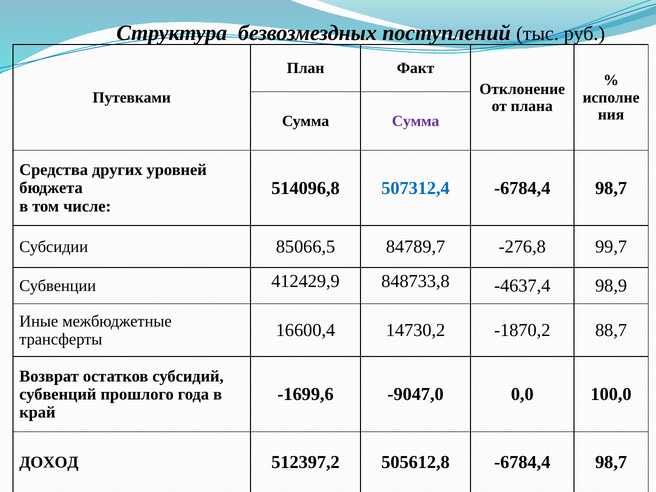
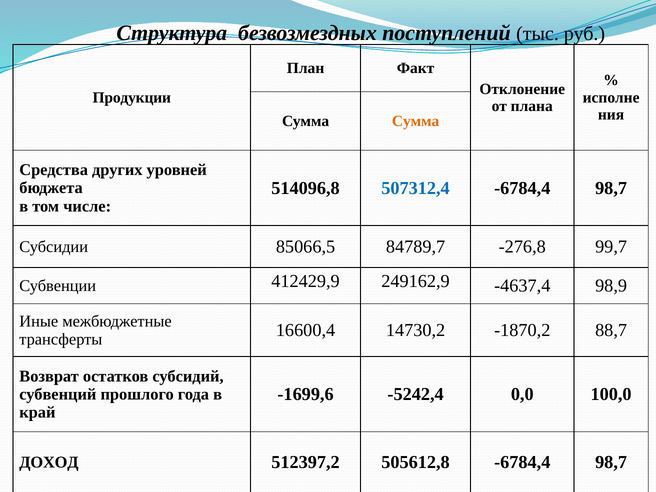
Путевками: Путевками -> Продукции (132, 98)
Сумма colour: purple -> orange (416, 121)
848733,8: 848733,8 -> 249162,9 (416, 281)
-9047,0: -9047,0 -> -5242,4 (416, 394)
